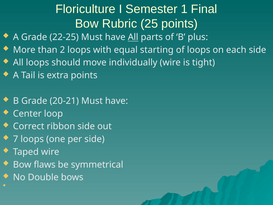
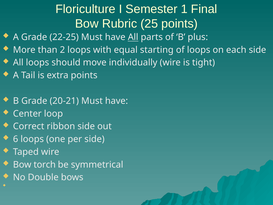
7: 7 -> 6 (16, 139)
flaws: flaws -> torch (45, 164)
